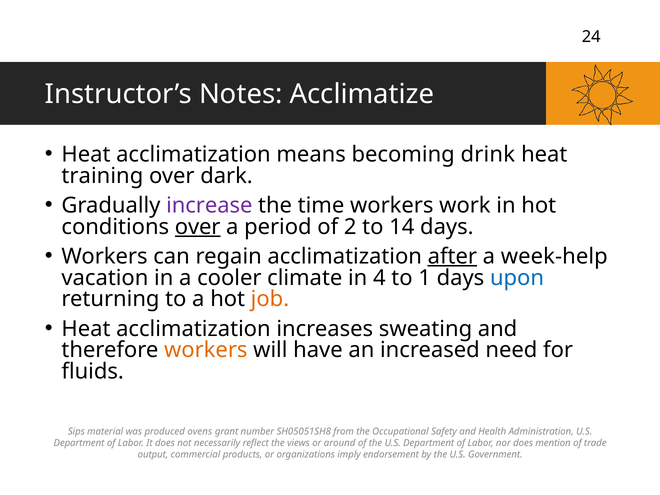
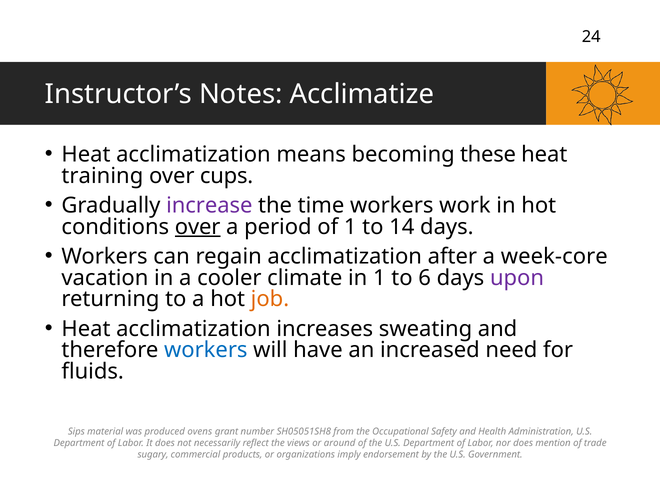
drink: drink -> these (488, 154)
dark: dark -> cups (227, 176)
of 2: 2 -> 1 (350, 227)
after underline: present -> none (452, 256)
week-help: week-help -> week-core (554, 256)
in 4: 4 -> 1 (379, 278)
1: 1 -> 6 (425, 278)
upon colour: blue -> purple (517, 278)
workers colour: orange -> blue (206, 350)
output: output -> sugary (153, 455)
